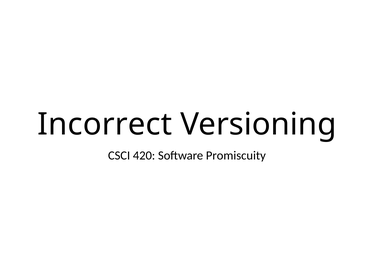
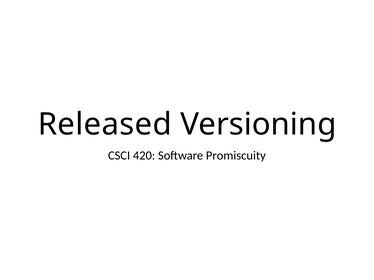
Incorrect: Incorrect -> Released (105, 125)
